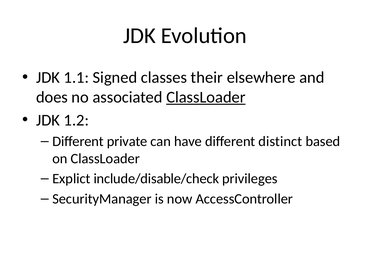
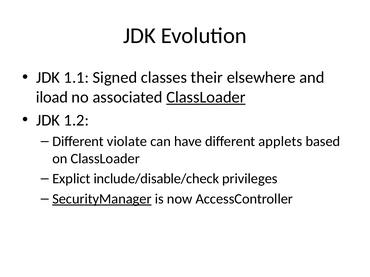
does: does -> iload (52, 97)
private: private -> violate (127, 142)
distinct: distinct -> applets (280, 142)
SecurityManager underline: none -> present (102, 199)
